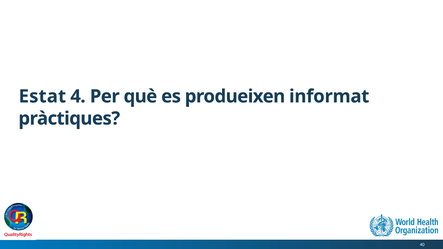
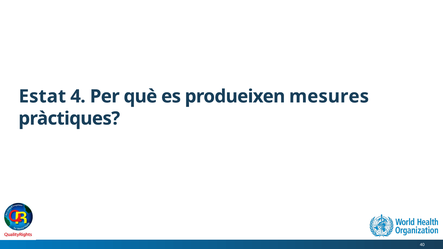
informat: informat -> mesures (329, 96)
